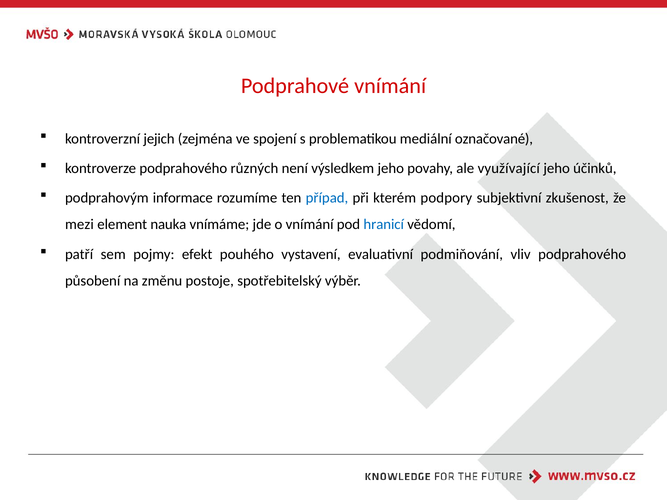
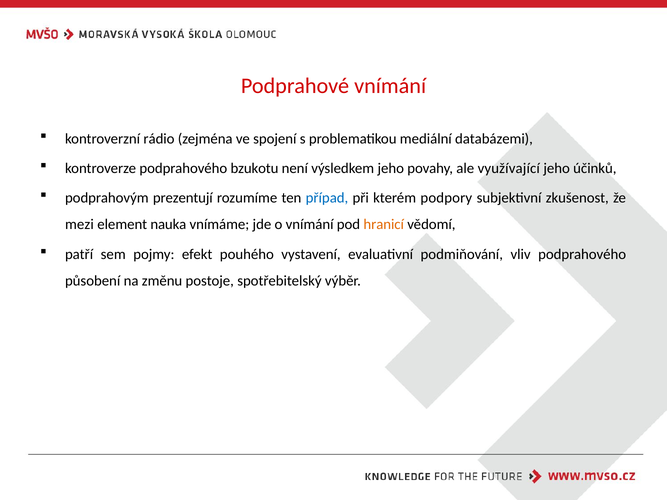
jejich: jejich -> rádio (159, 139)
označované: označované -> databázemi (494, 139)
různých: různých -> bzukotu (254, 168)
informace: informace -> prezentují (183, 198)
hranicí colour: blue -> orange (384, 225)
